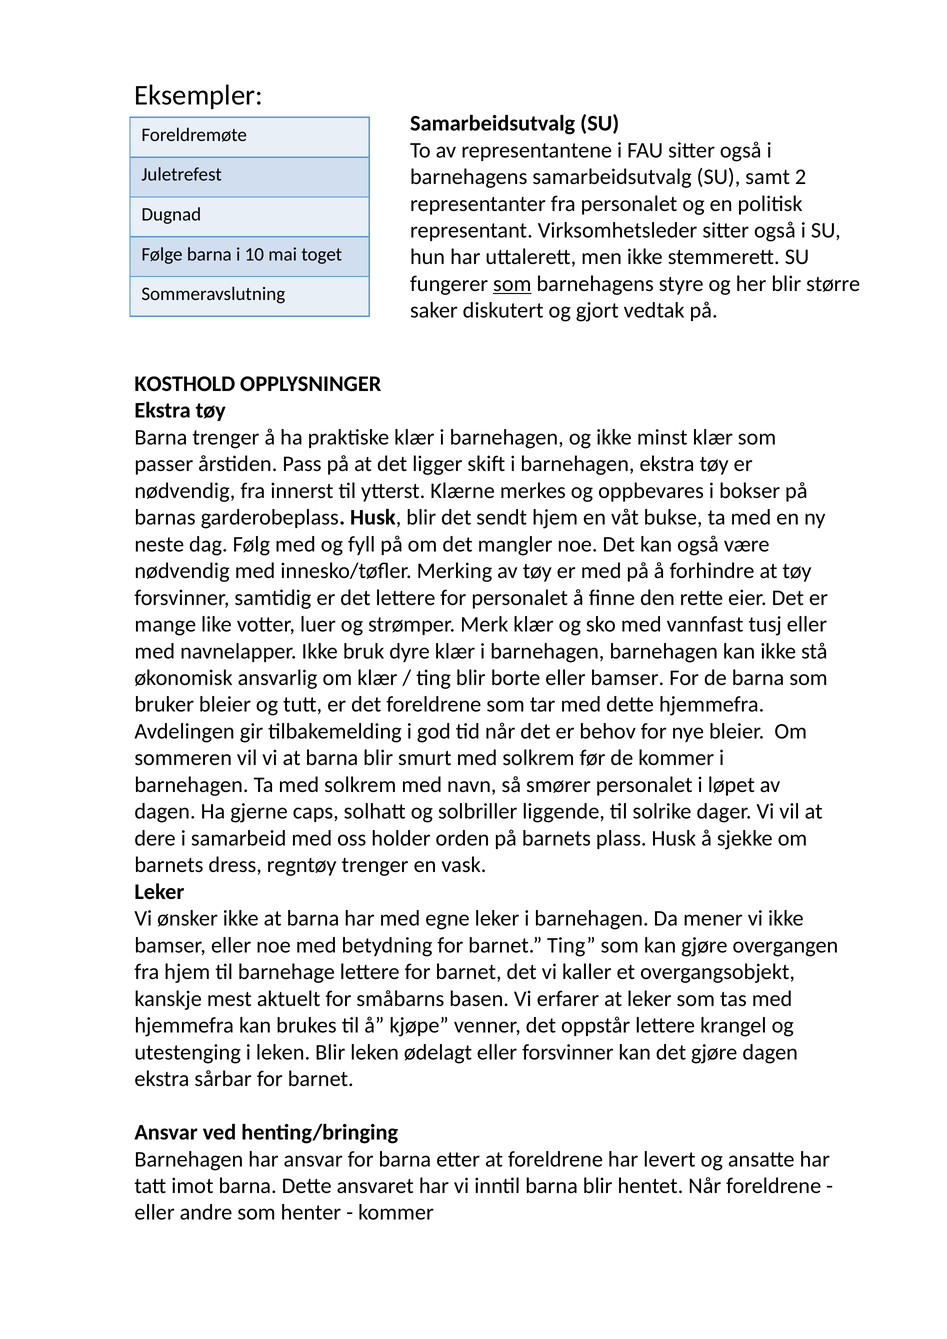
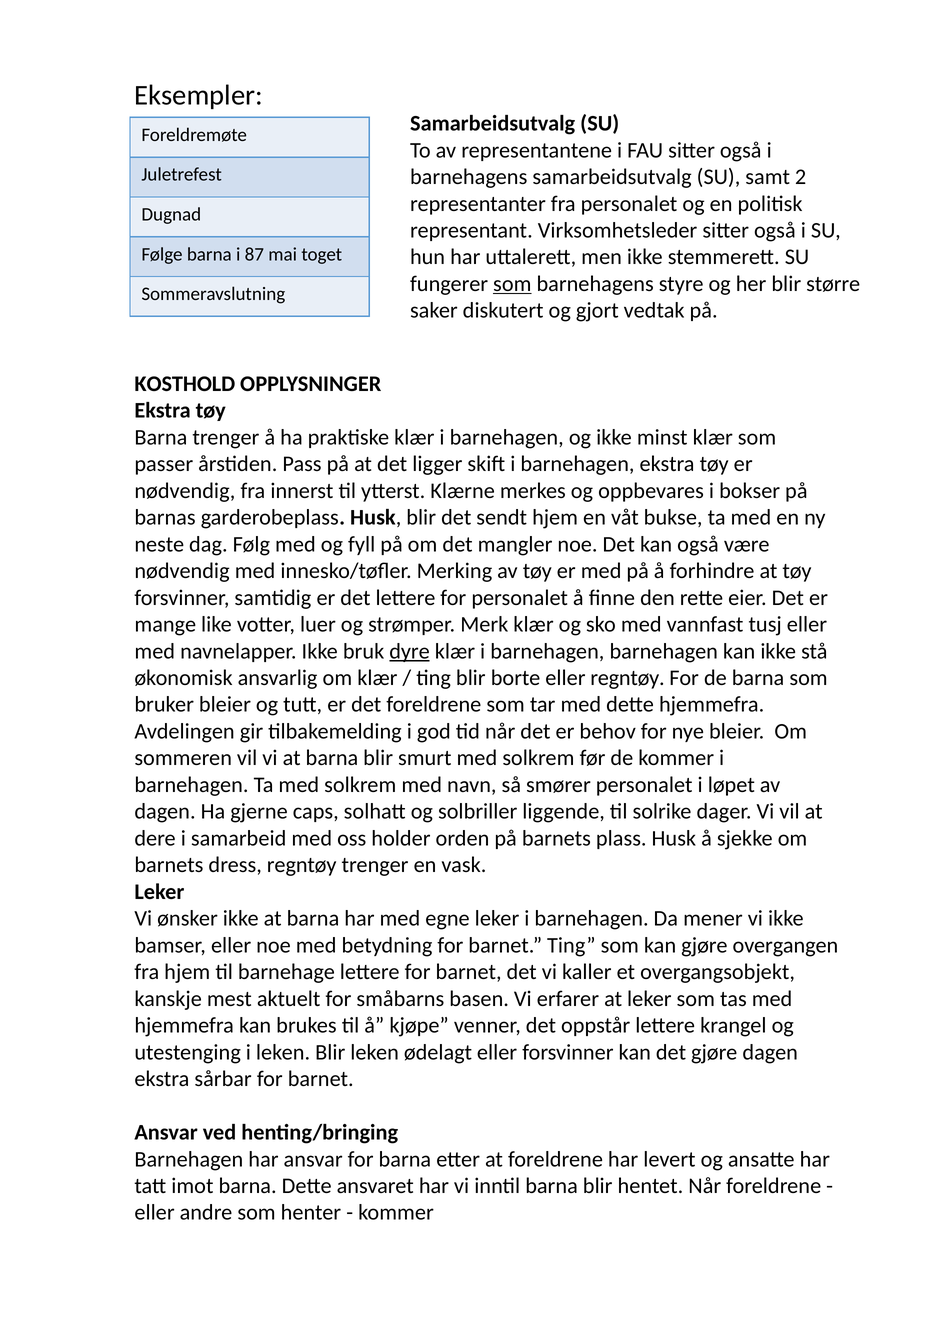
10: 10 -> 87 (254, 254)
dyre underline: none -> present (410, 651)
eller bamser: bamser -> regntøy (628, 678)
